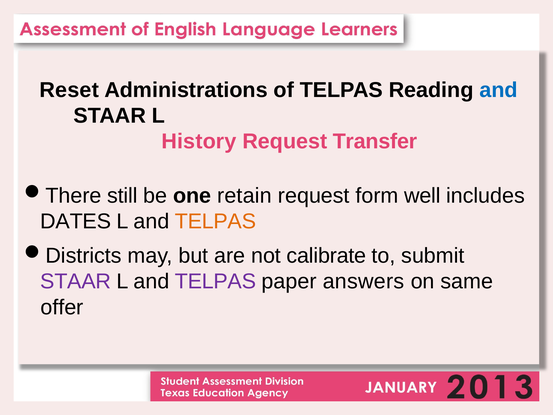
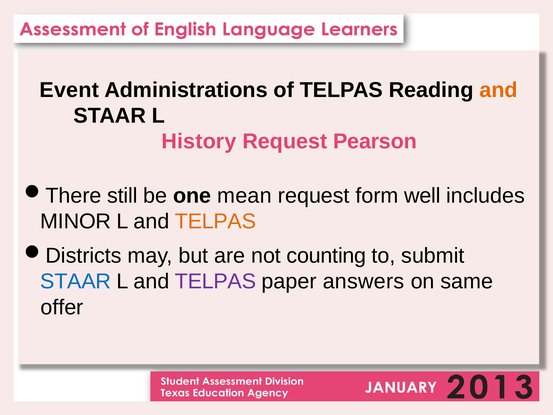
Reset: Reset -> Event (69, 90)
and colour: blue -> orange (498, 90)
Transfer: Transfer -> Pearson (375, 141)
retain: retain -> mean (244, 195)
DATES: DATES -> MINOR (76, 221)
calibrate: calibrate -> counting (326, 256)
STAAR colour: purple -> blue (76, 281)
